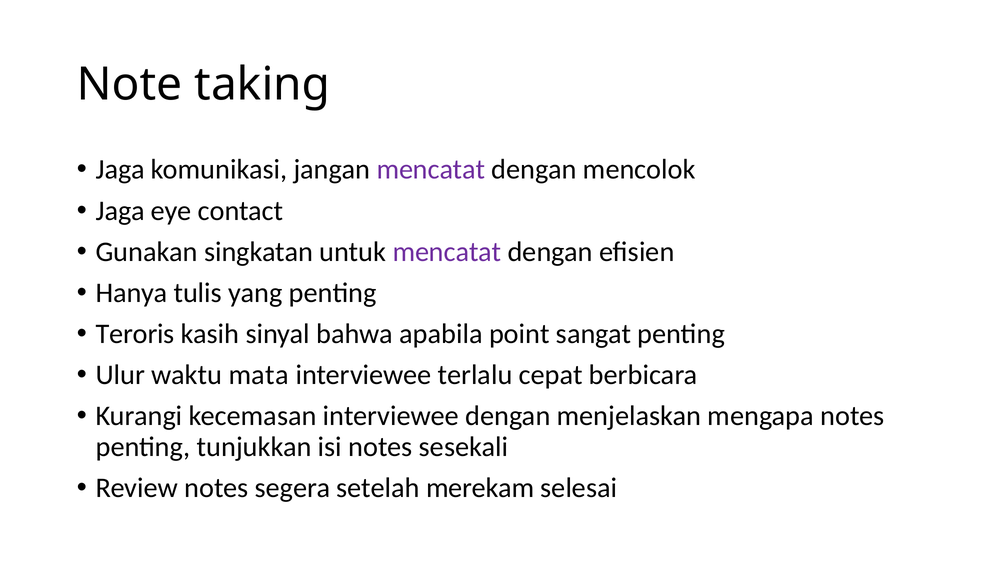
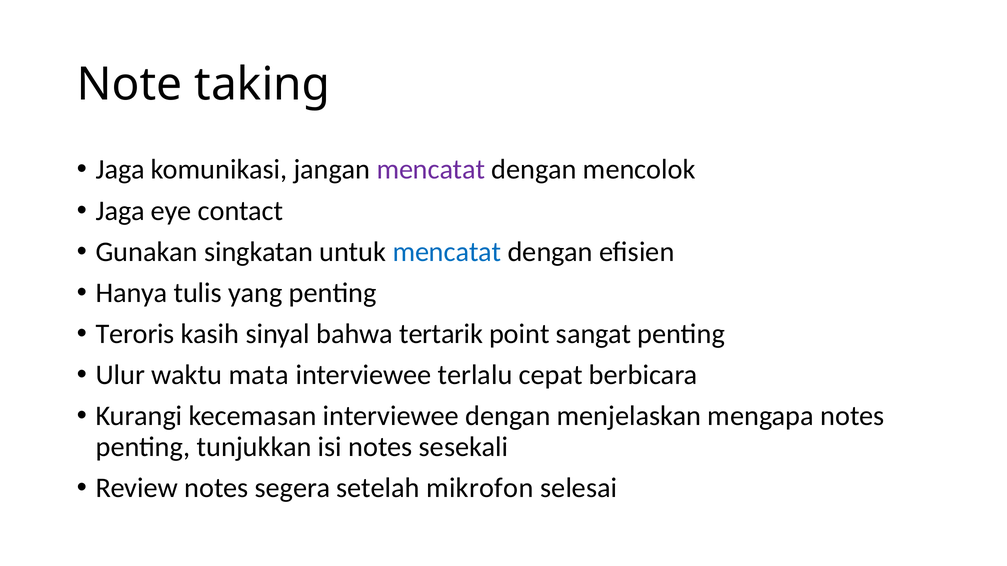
mencatat colour: purple -> blue (447, 252)
apabila: apabila -> tertarik (441, 334)
merekam: merekam -> mikrofon (480, 488)
